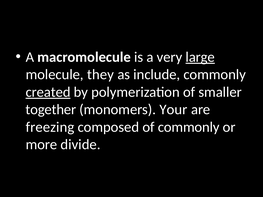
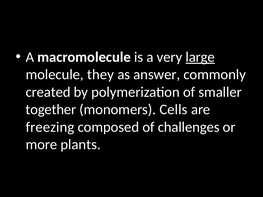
include: include -> answer (157, 75)
created underline: present -> none (48, 92)
Your: Your -> Cells (173, 110)
of commonly: commonly -> challenges (189, 127)
divide: divide -> plants (81, 145)
